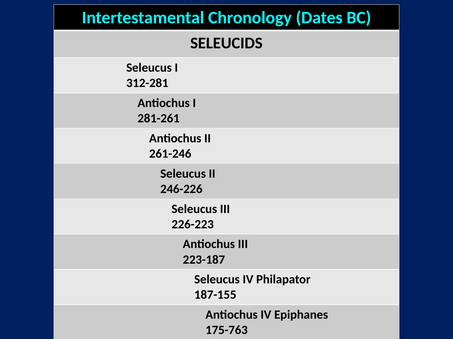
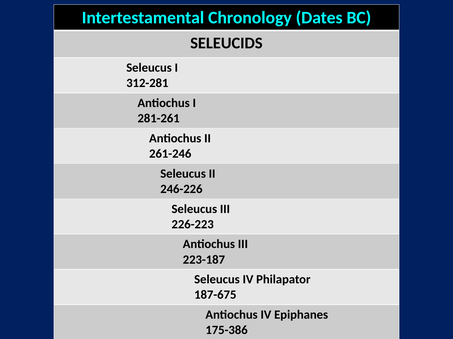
187-155: 187-155 -> 187-675 (215, 296)
175-763: 175-763 -> 175-386 (227, 331)
